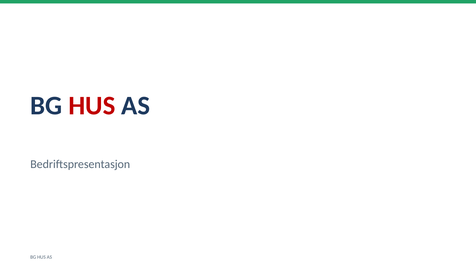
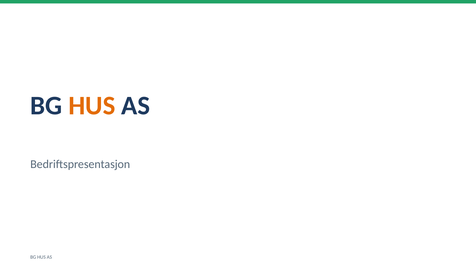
HUS colour: red -> orange (92, 106)
